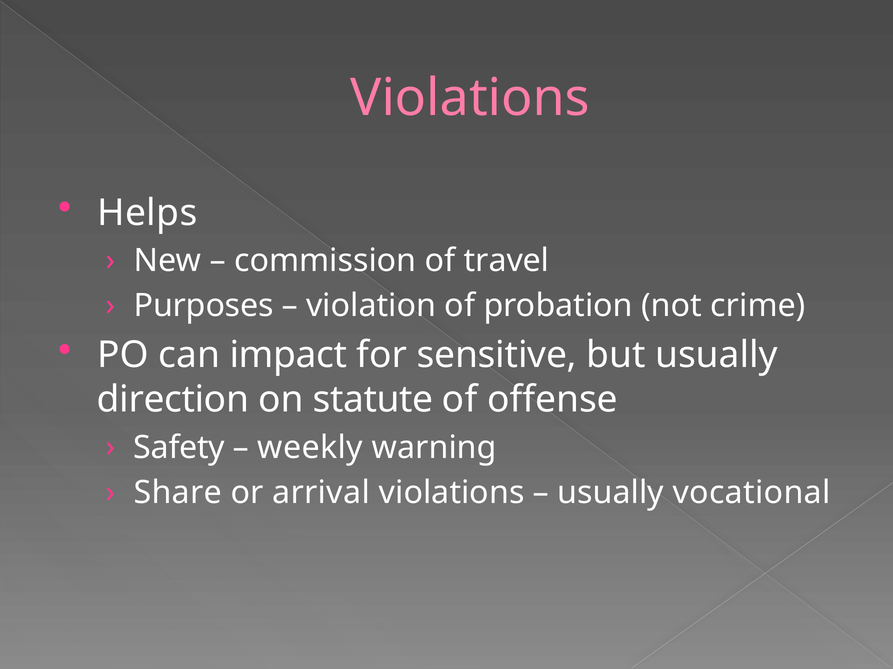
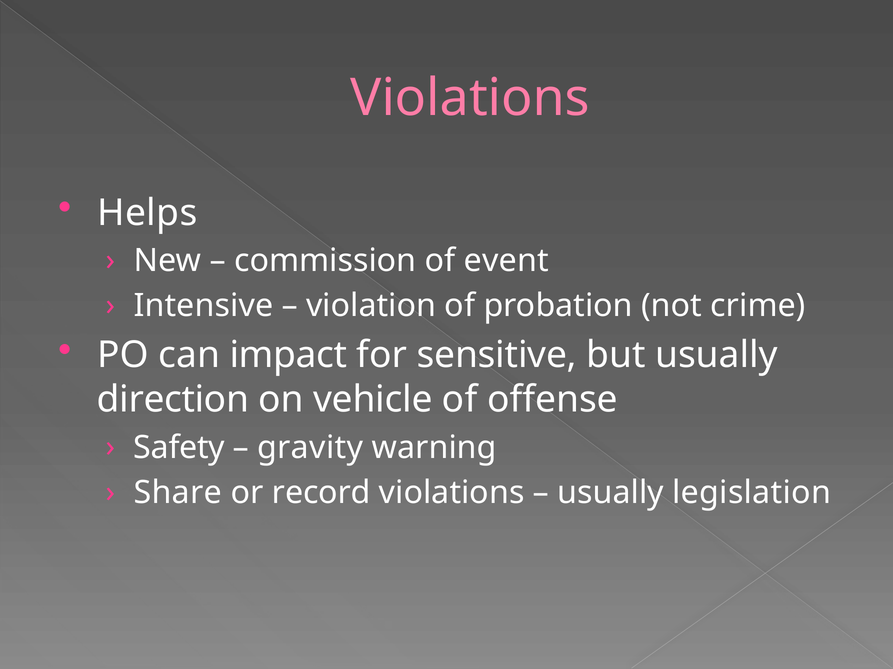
travel: travel -> event (506, 261)
Purposes: Purposes -> Intensive (204, 306)
statute: statute -> vehicle (373, 400)
weekly: weekly -> gravity (310, 448)
arrival: arrival -> record (321, 493)
vocational: vocational -> legislation (752, 493)
